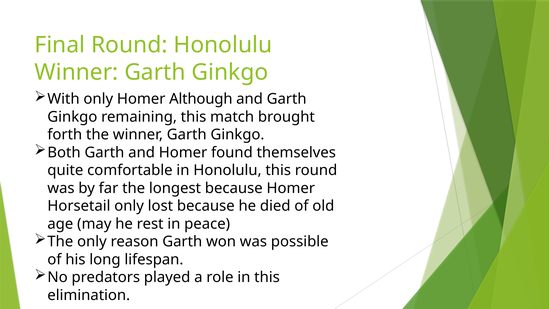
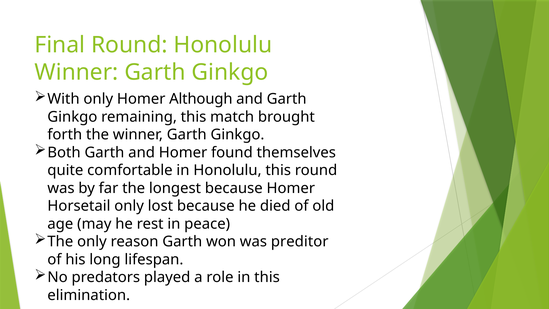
possible: possible -> preditor (300, 242)
